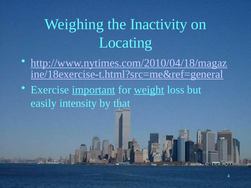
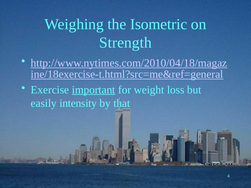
Inactivity: Inactivity -> Isometric (159, 24)
Locating: Locating -> Strength (125, 43)
weight underline: present -> none (149, 90)
